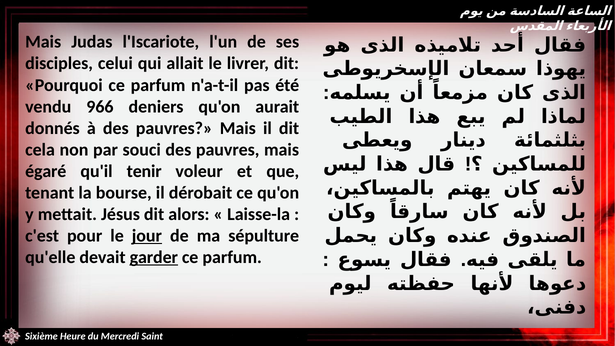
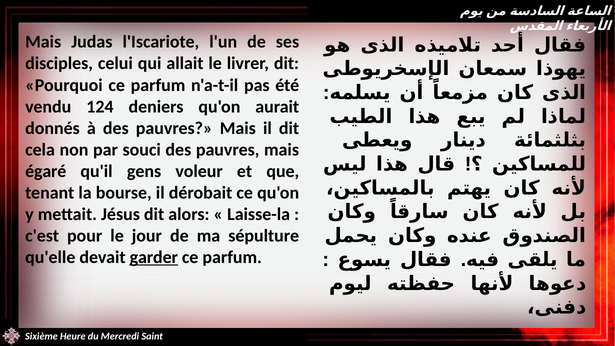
966: 966 -> 124 (100, 107)
tenir: tenir -> gens (144, 171)
jour underline: present -> none (147, 236)
